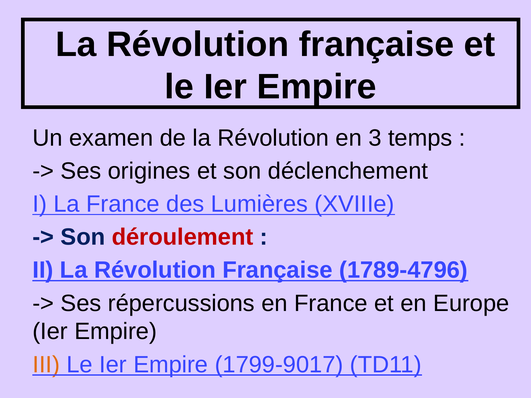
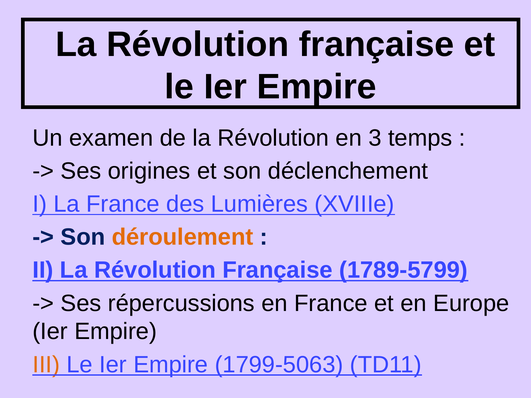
déroulement colour: red -> orange (183, 237)
1789-4796: 1789-4796 -> 1789-5799 (403, 270)
1799-9017: 1799-9017 -> 1799-5063 (279, 365)
